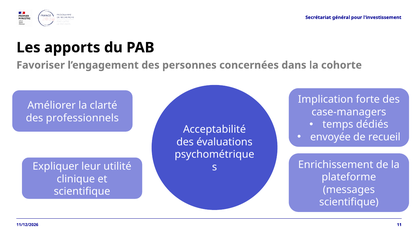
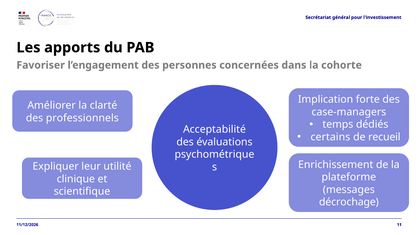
envoyée: envoyée -> certains (330, 137)
scientifique: scientifique -> décrochage (349, 202)
